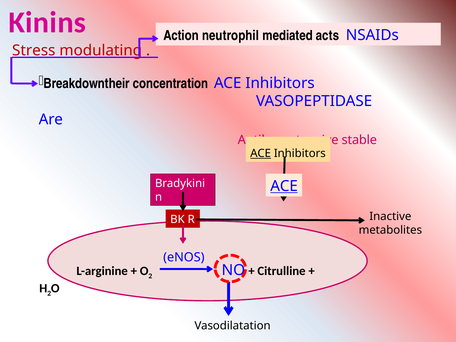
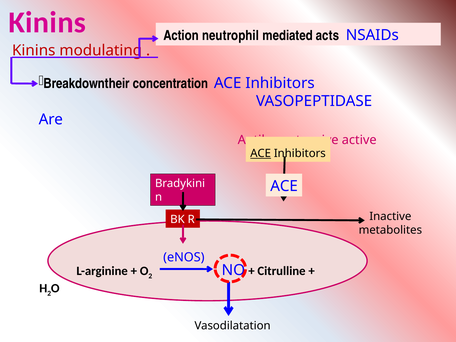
Stress: Stress -> Kinins (34, 50)
stable: stable -> active (359, 140)
ACE underline: present -> none (284, 186)
